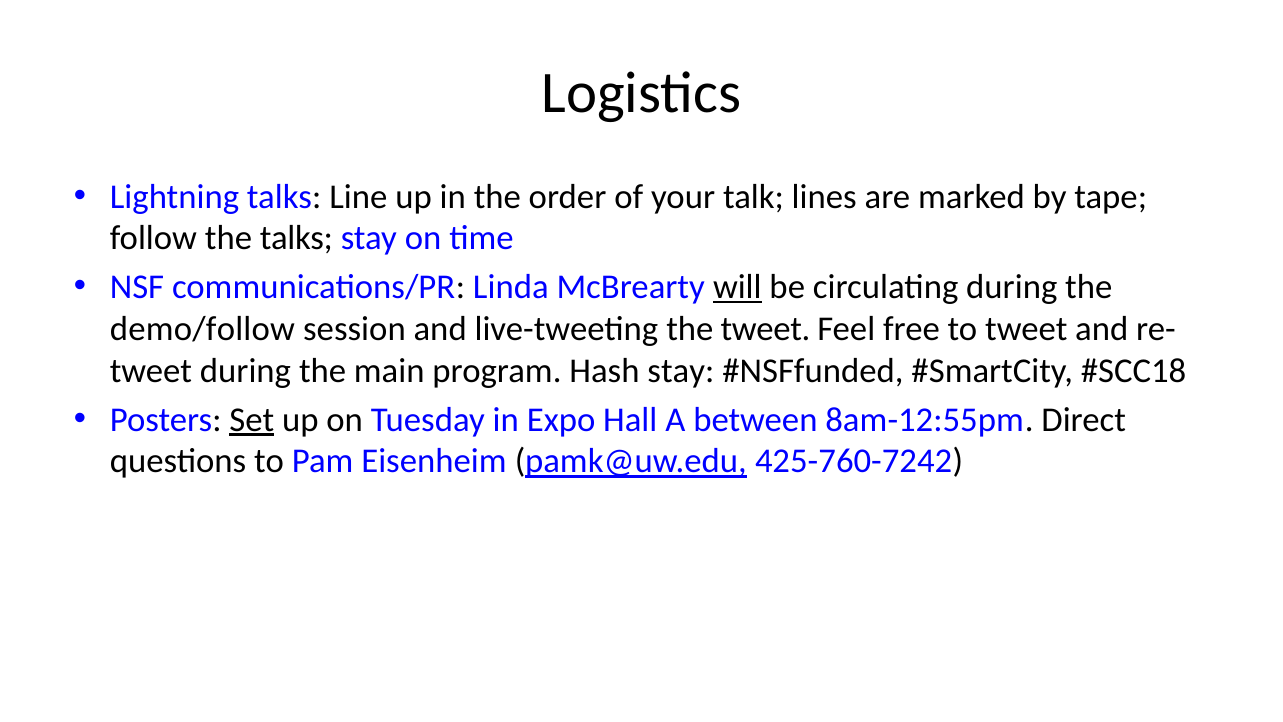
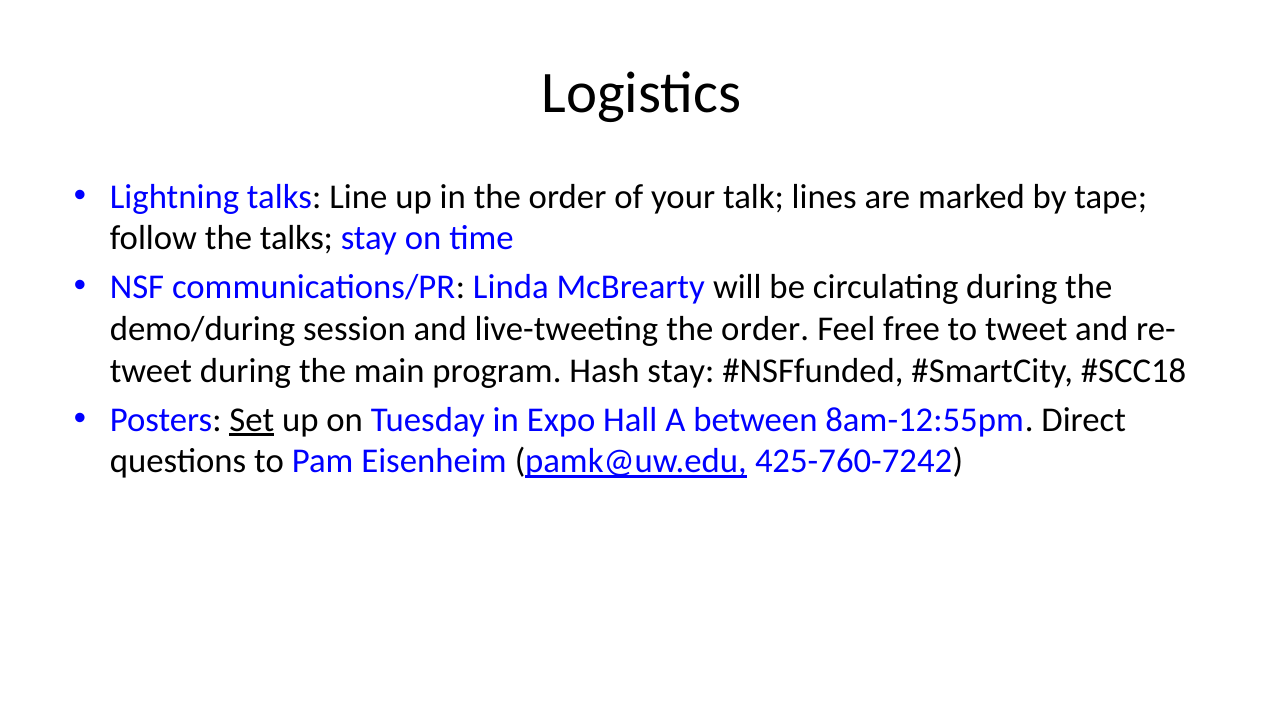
will underline: present -> none (737, 287)
demo/follow: demo/follow -> demo/during (203, 329)
live-tweeting the tweet: tweet -> order (765, 329)
